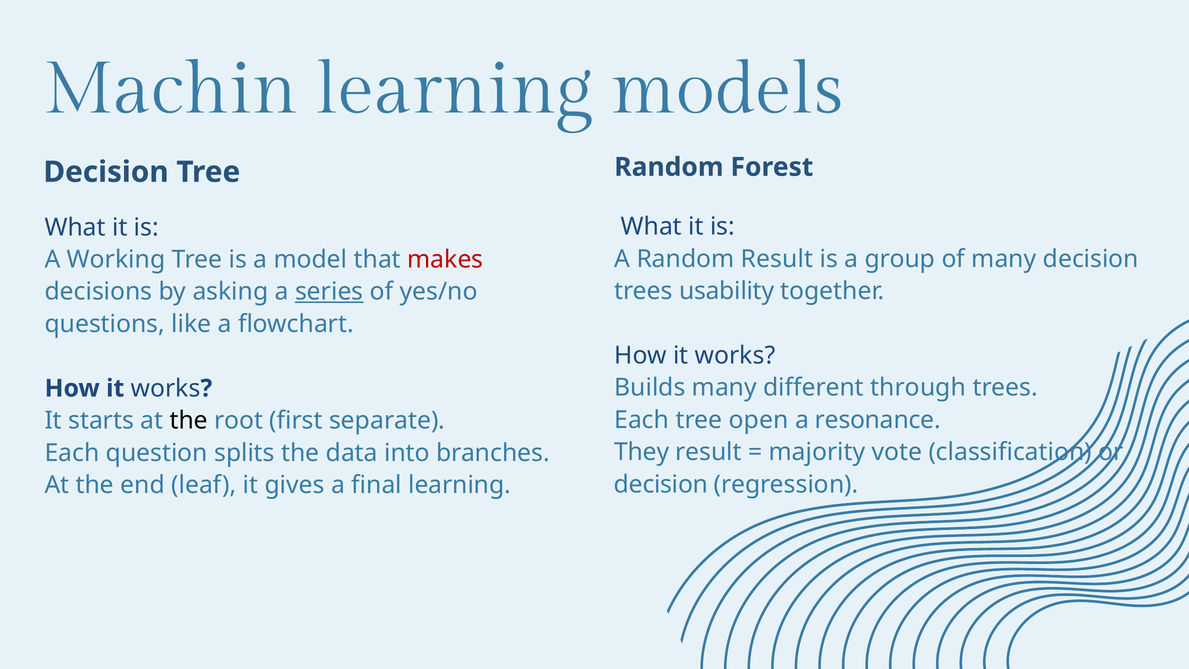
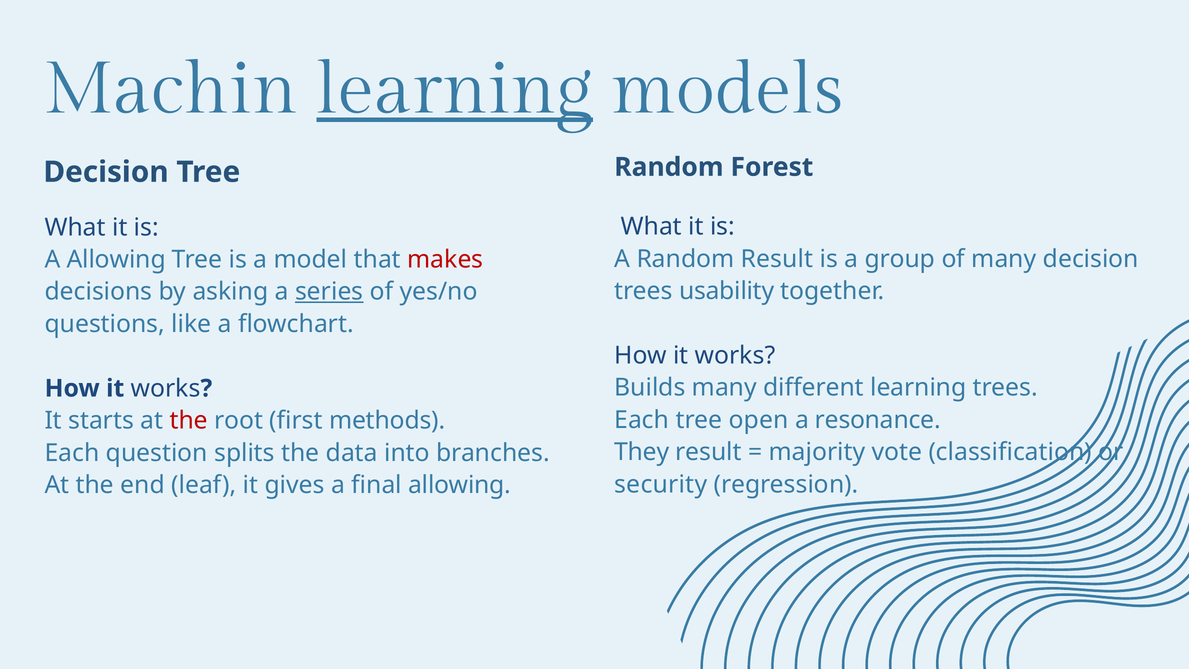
learning underline: none -> present (455, 89)
A Working: Working -> Allowing (116, 259)
different through: through -> learning (918, 388)
the colour: black -> red (189, 421)
separate: separate -> methods (387, 421)
final learning: learning -> allowing (460, 485)
decision: decision -> security (661, 484)
